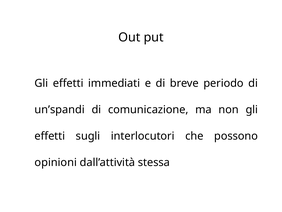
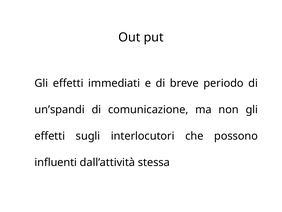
opinioni: opinioni -> influenti (56, 162)
